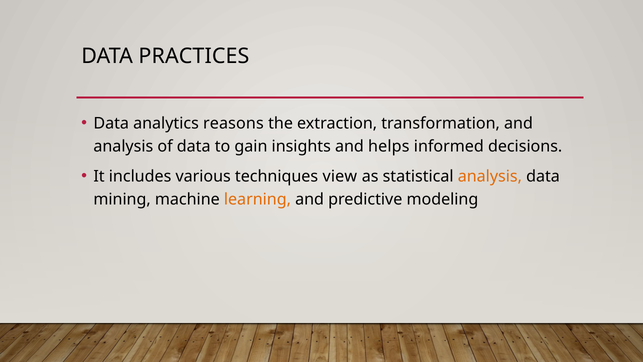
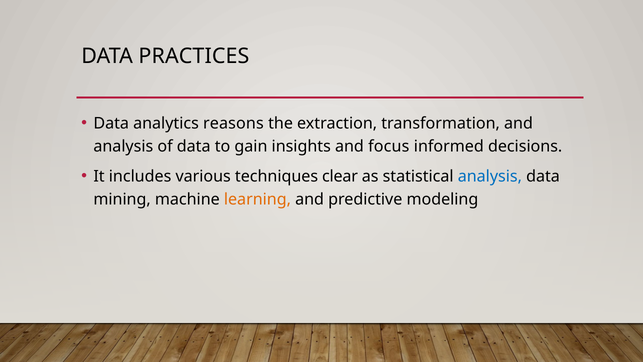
helps: helps -> focus (389, 146)
view: view -> clear (340, 176)
analysis colour: orange -> blue (490, 176)
